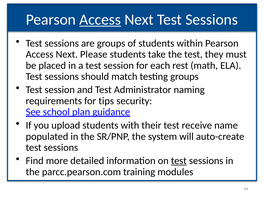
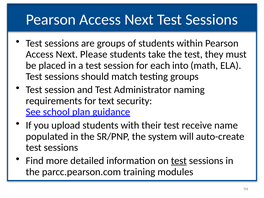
Access underline: present -> none (100, 20)
rest: rest -> into (180, 65)
tips: tips -> text (106, 101)
